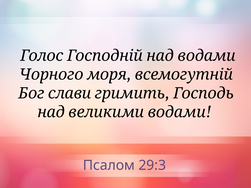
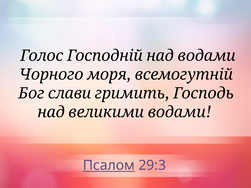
Псалом underline: none -> present (109, 166)
